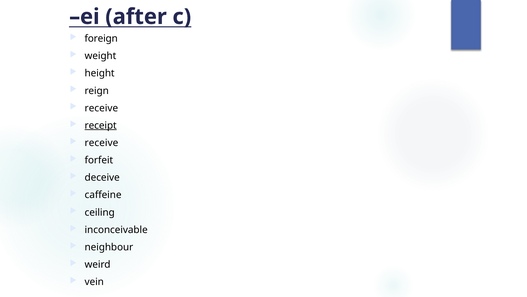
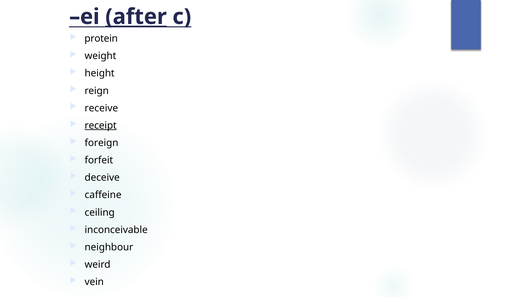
after underline: none -> present (136, 17)
foreign: foreign -> protein (101, 39)
receive: receive -> foreign (102, 143)
